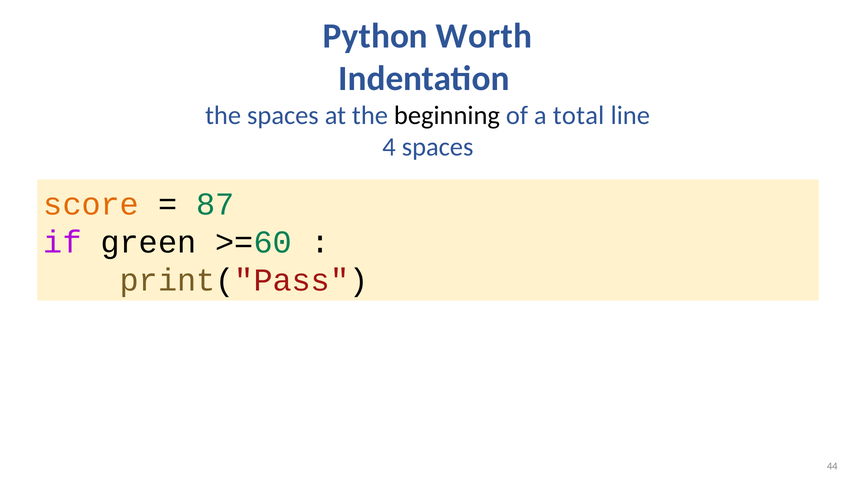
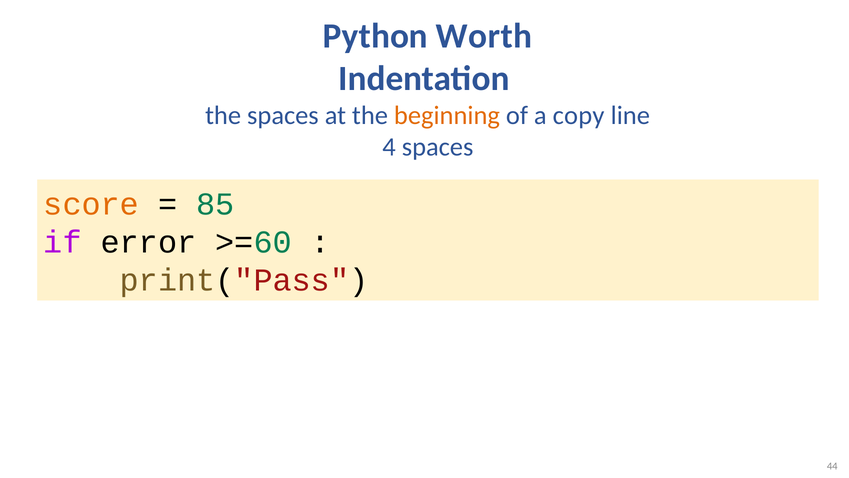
beginning colour: black -> orange (447, 115)
total: total -> copy (579, 115)
87: 87 -> 85 (215, 204)
green: green -> error (149, 242)
